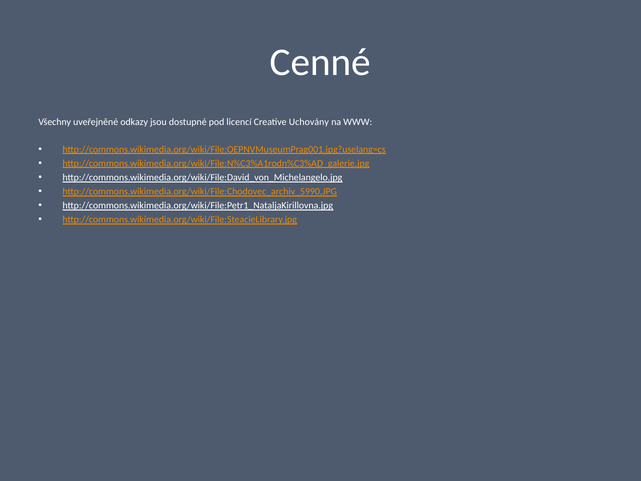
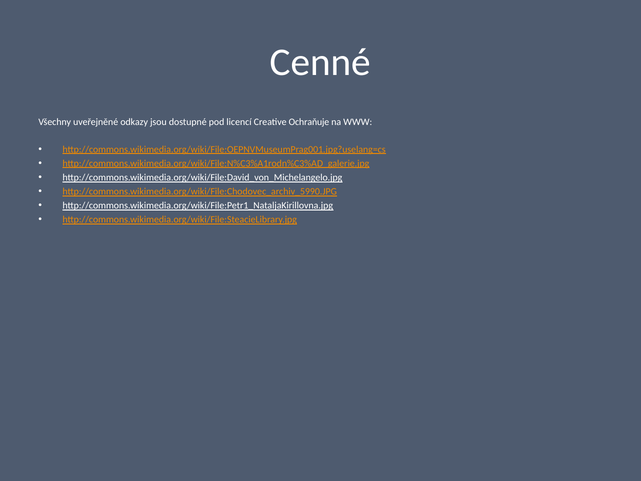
Uchovány: Uchovány -> Ochraňuje (309, 122)
